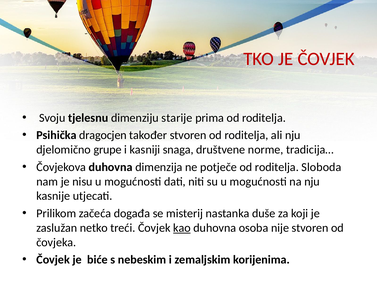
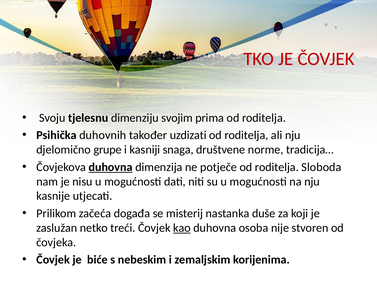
starije: starije -> svojim (177, 118)
dragocjen: dragocjen -> duhovnih (103, 135)
također stvoren: stvoren -> uzdizati (188, 135)
duhovna underline: none -> present (111, 167)
